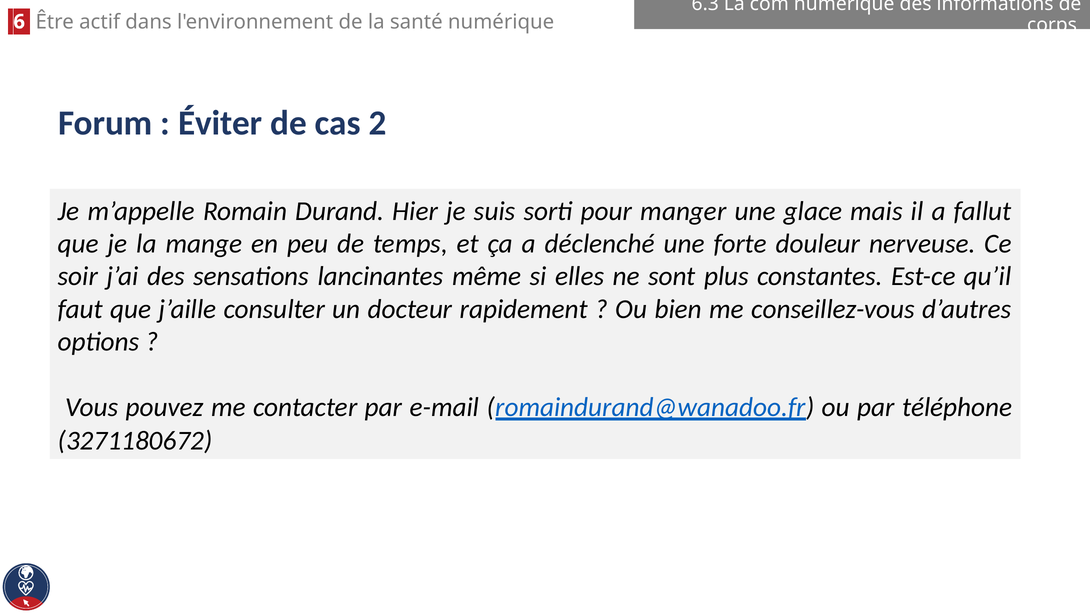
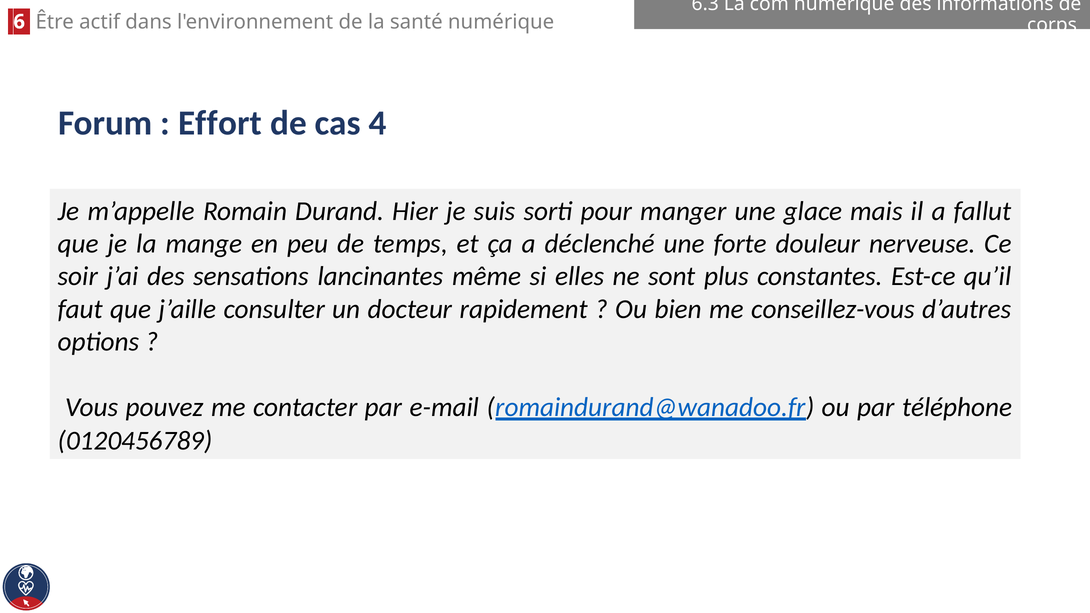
Éviter: Éviter -> Effort (220, 123)
2: 2 -> 4 (378, 123)
3271180672: 3271180672 -> 0120456789 (135, 441)
